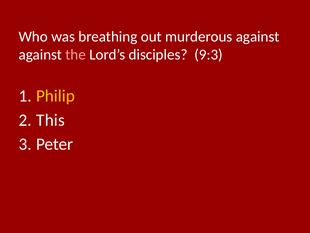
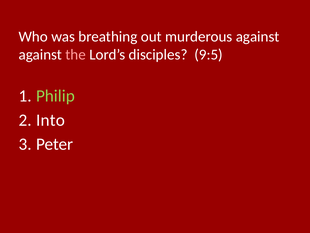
9:3: 9:3 -> 9:5 (209, 55)
Philip colour: yellow -> light green (55, 96)
This: This -> Into (51, 120)
